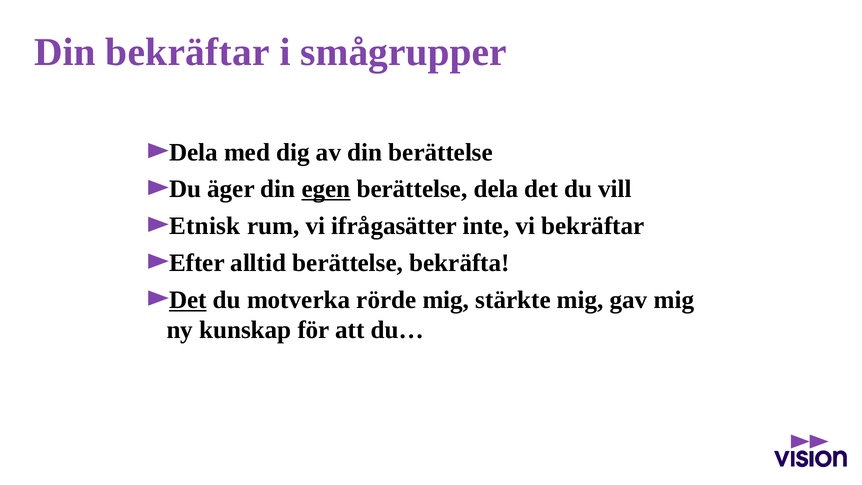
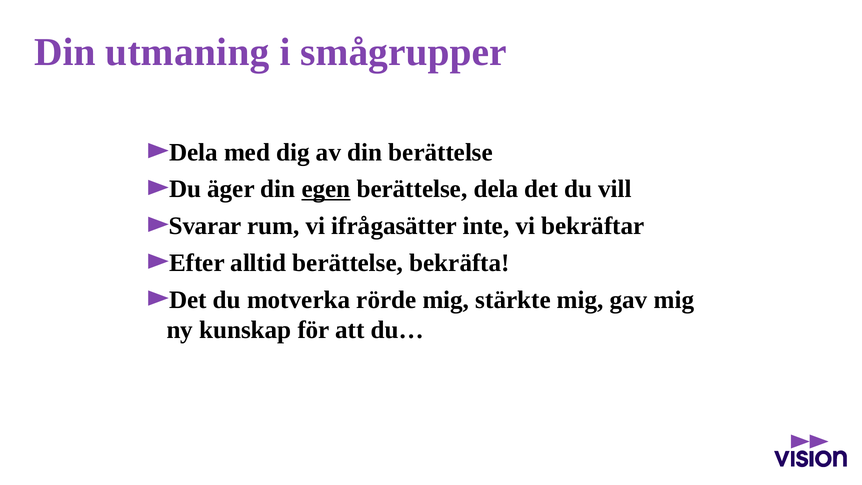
Din bekräftar: bekräftar -> utmaning (187, 52)
Etnisk: Etnisk -> Svarar (205, 226)
Det underline: present -> none (188, 300)
